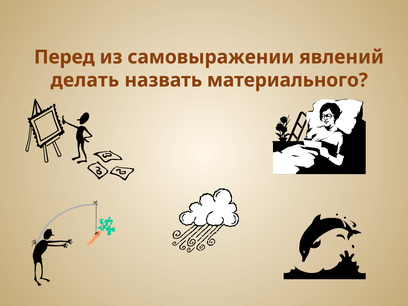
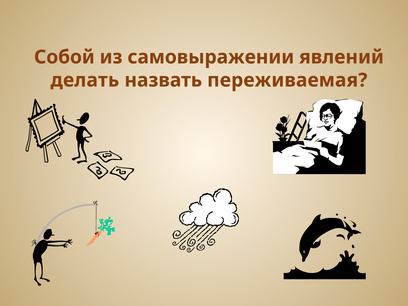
Перед: Перед -> Собой (64, 57)
материального: материального -> переживаемая (287, 80)
